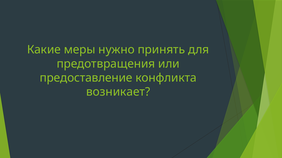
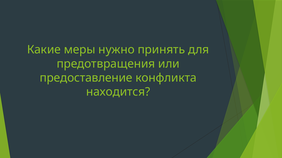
возникает: возникает -> находится (118, 92)
